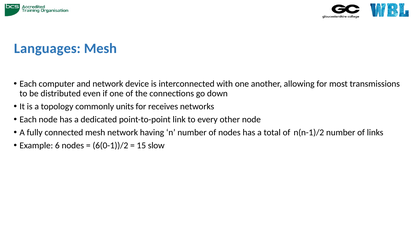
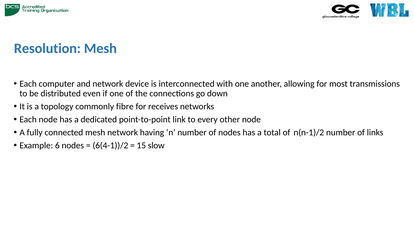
Languages: Languages -> Resolution (47, 49)
units: units -> fibre (125, 107)
6(0-1))/2: 6(0-1))/2 -> 6(4-1))/2 (110, 146)
